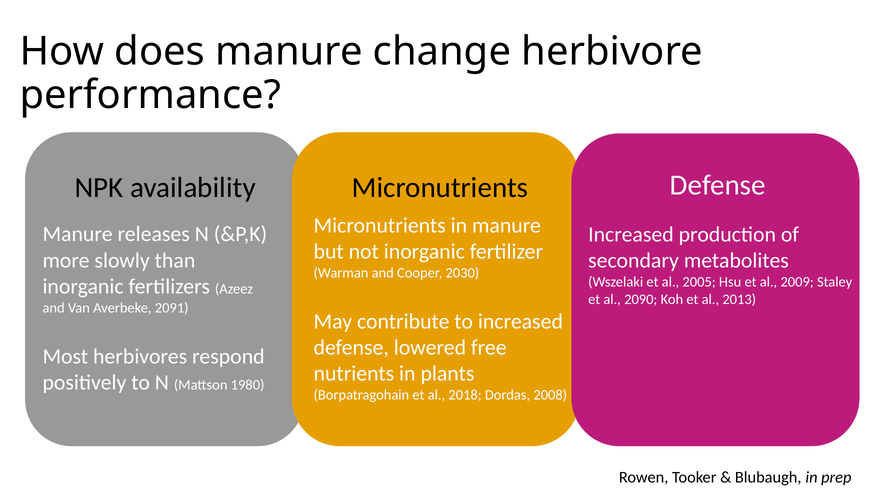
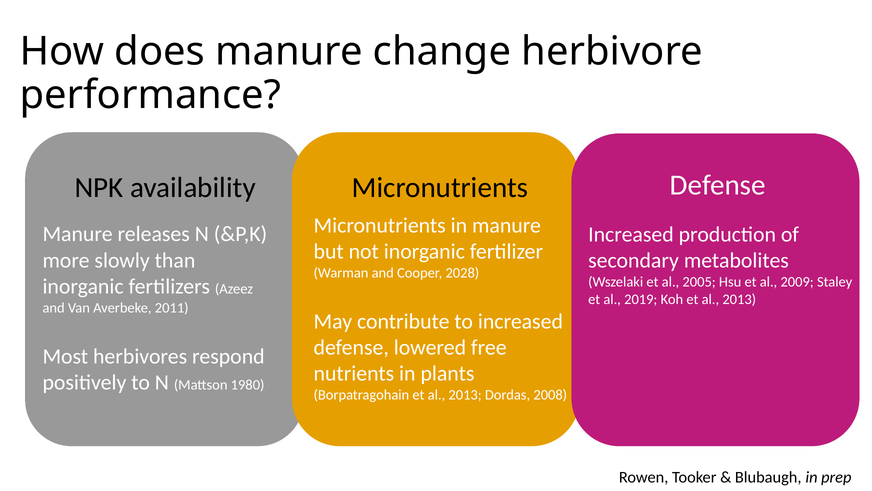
2030: 2030 -> 2028 (462, 273)
2090: 2090 -> 2019 (641, 299)
2091: 2091 -> 2011 (172, 308)
Borpatragohain et al 2018: 2018 -> 2013 (465, 395)
